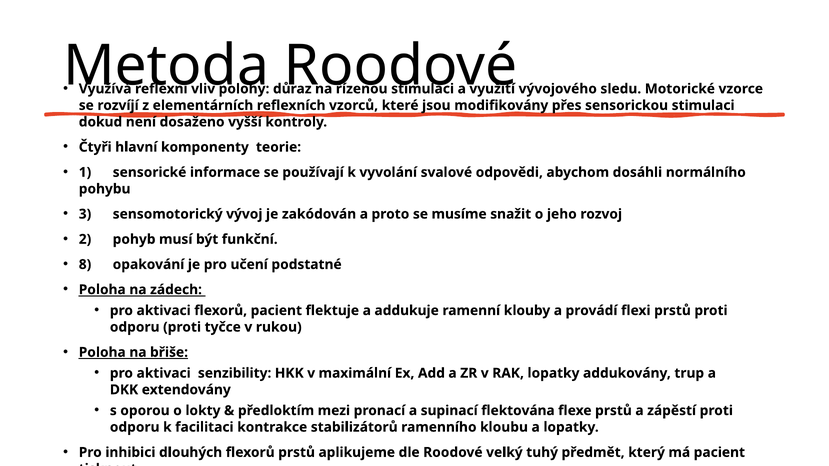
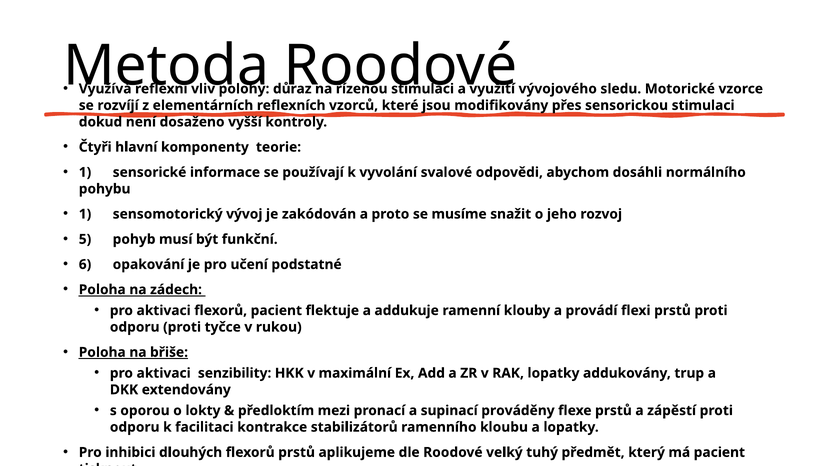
3: 3 -> 1 (85, 214)
2: 2 -> 5 (85, 239)
8: 8 -> 6 (85, 265)
flektována: flektována -> prováděny (518, 411)
